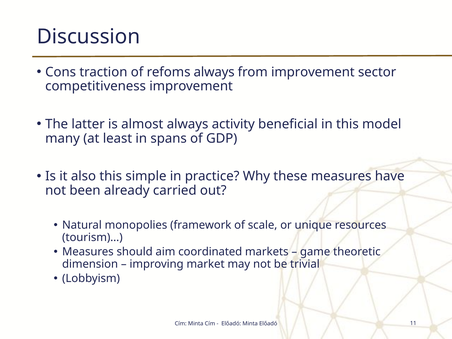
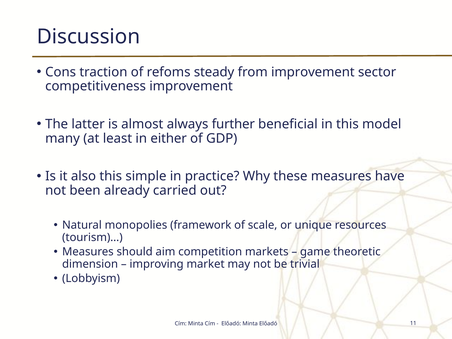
refoms always: always -> steady (214, 72)
activity: activity -> further (233, 124)
spans: spans -> either (169, 138)
coordinated: coordinated -> competition (210, 252)
